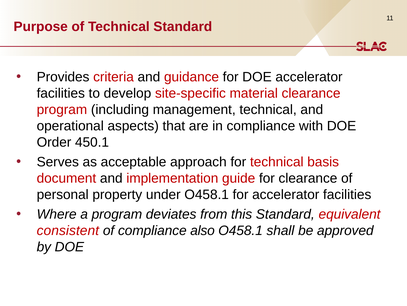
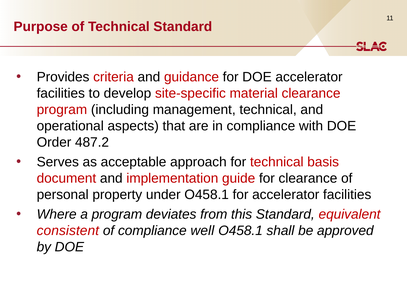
450.1: 450.1 -> 487.2 (92, 142)
also: also -> well (202, 230)
